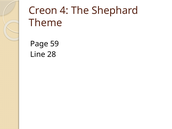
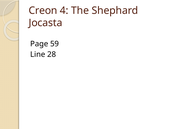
Theme: Theme -> Jocasta (46, 23)
